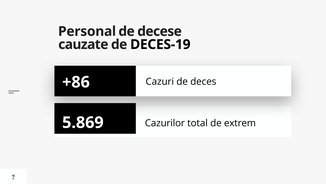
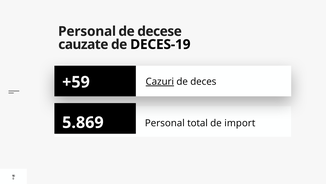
+86: +86 -> +59 (76, 82)
Cazuri underline: none -> present (160, 81)
Cazurilor: Cazurilor -> Personal (165, 123)
extrem: extrem -> import (240, 123)
